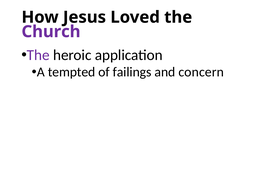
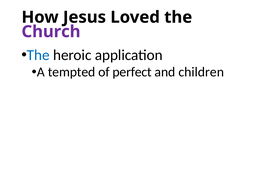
The colour: purple -> blue (38, 55)
failings: failings -> perfect (132, 72)
concern: concern -> children (201, 72)
